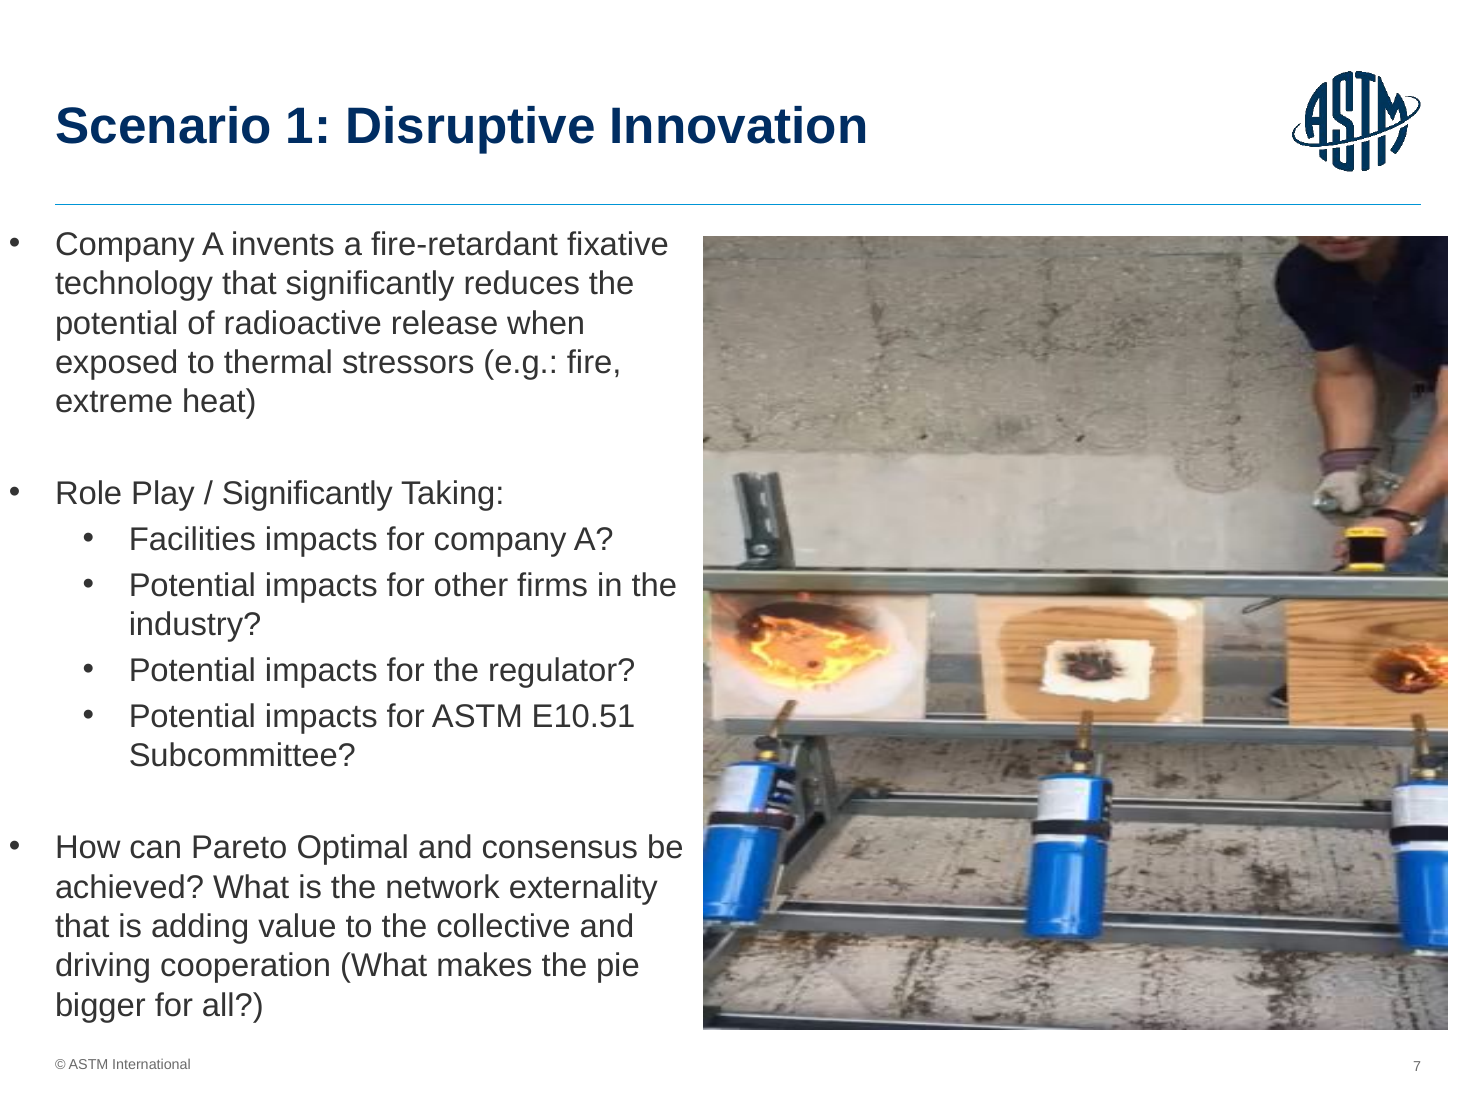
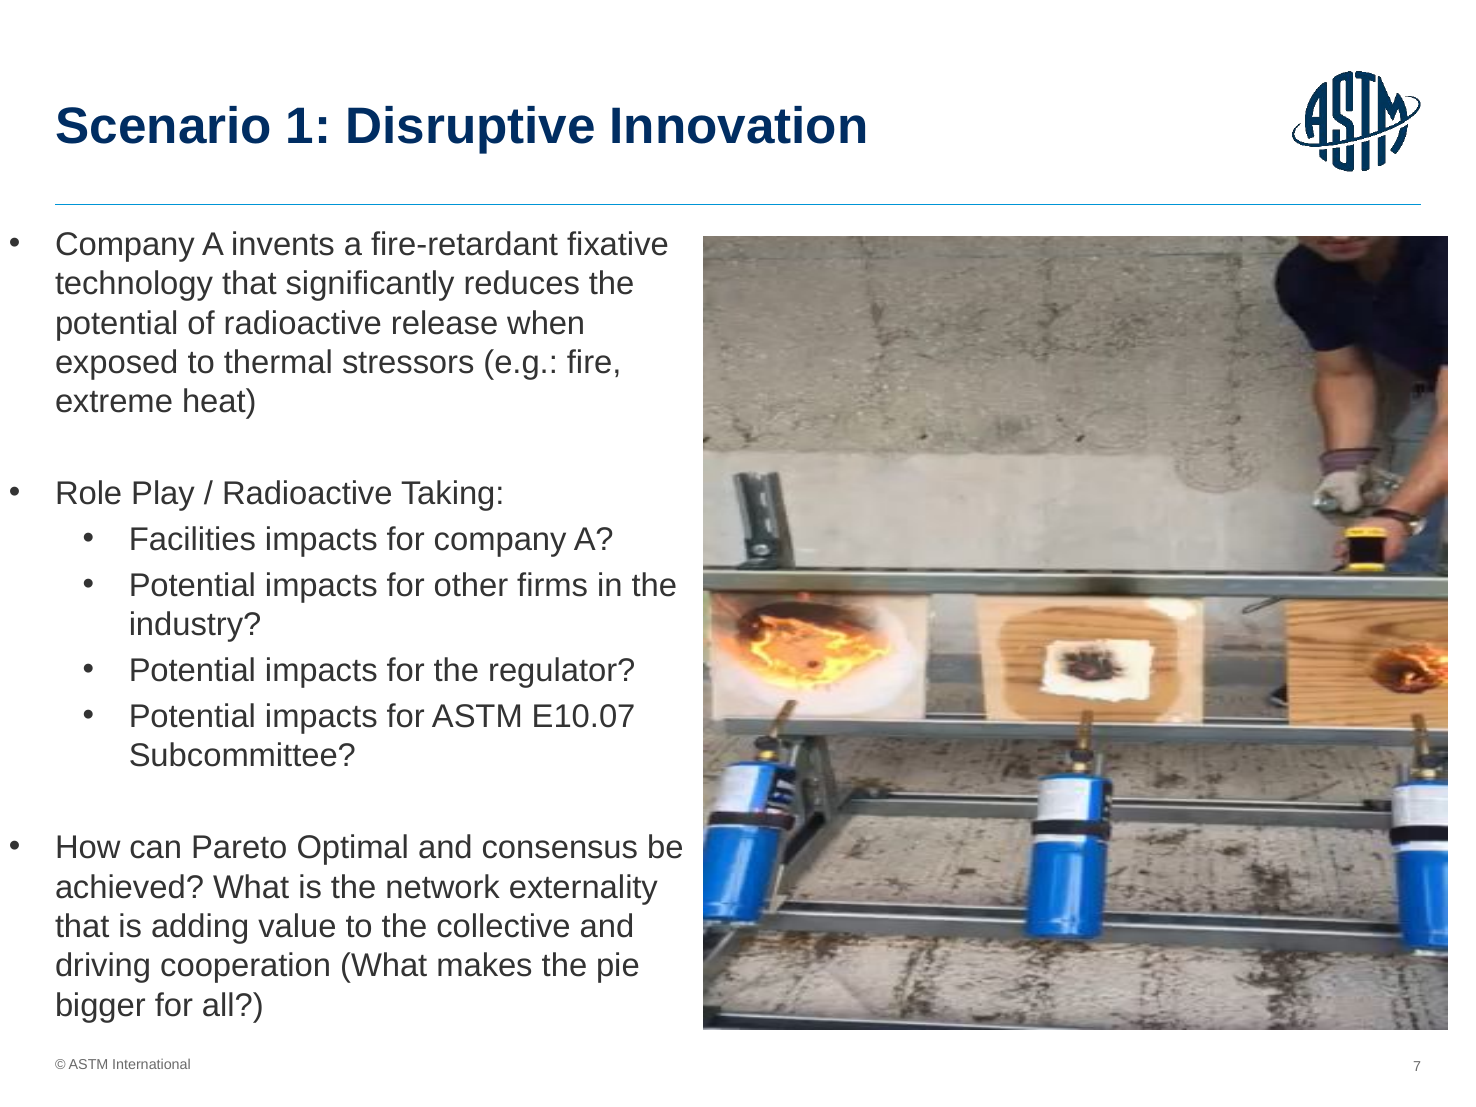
Significantly: Significantly -> Radioactive (307, 494)
E10.51: E10.51 -> E10.07 (584, 717)
